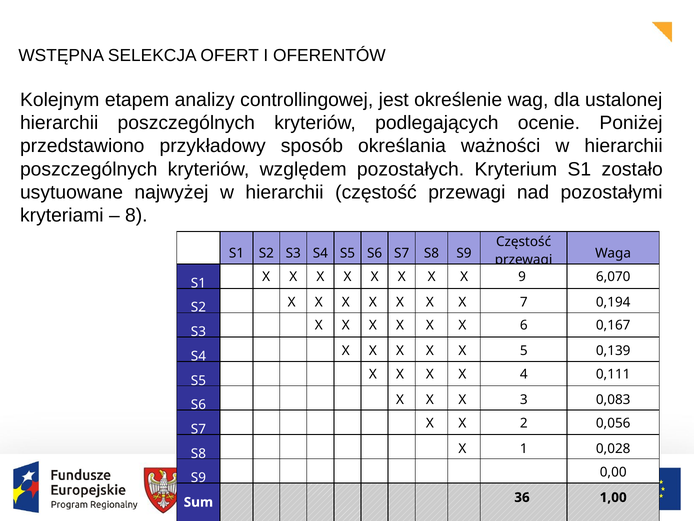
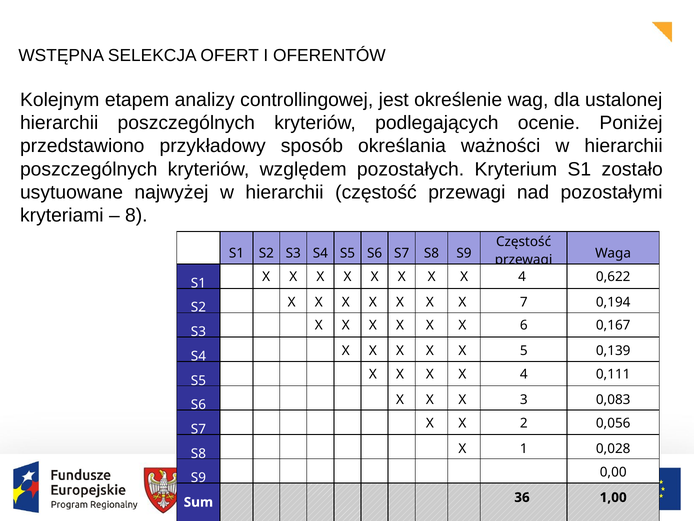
X 9: 9 -> 4 (522, 276)
6,070: 6,070 -> 0,622 (613, 276)
